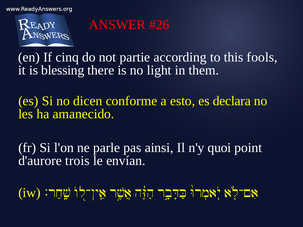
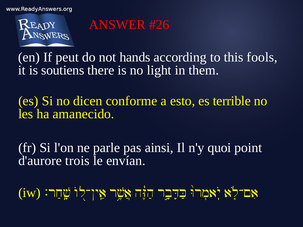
cinq: cinq -> peut (67, 57)
partie: partie -> hands (135, 57)
blessing: blessing -> soutiens (63, 70)
declara: declara -> terrible (232, 101)
